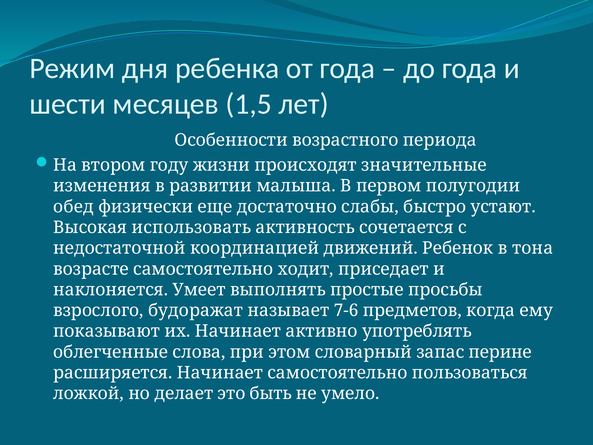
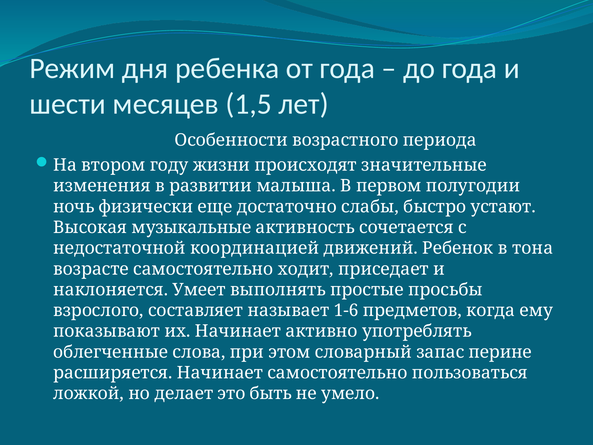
обед: обед -> ночь (74, 207)
использовать: использовать -> музыкальные (191, 227)
будоражат: будоражат -> составляет (196, 310)
7-6: 7-6 -> 1-6 (346, 310)
